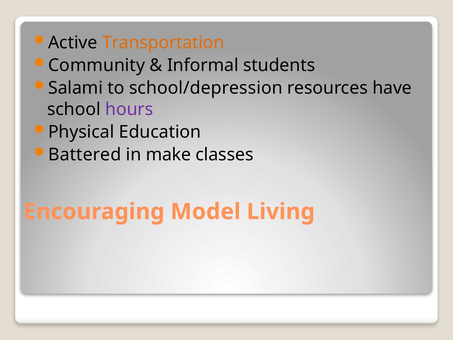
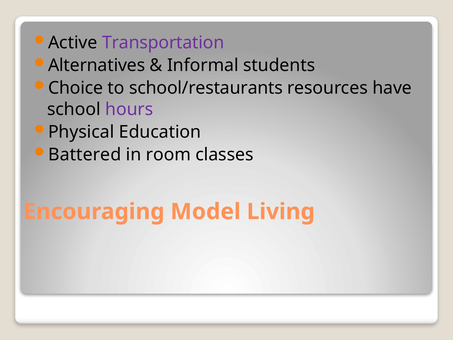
Transportation colour: orange -> purple (163, 43)
Community: Community -> Alternatives (97, 65)
Salami: Salami -> Choice (76, 88)
school/depression: school/depression -> school/restaurants (206, 88)
make: make -> room (168, 155)
